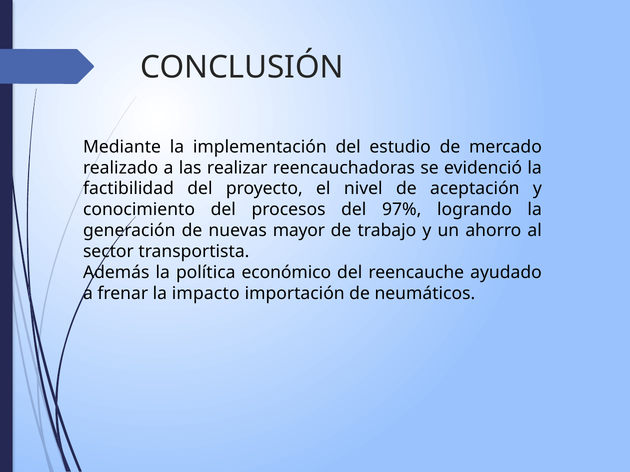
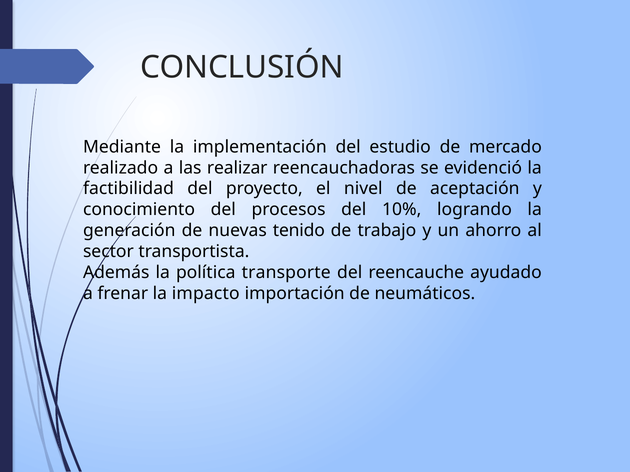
97%: 97% -> 10% (402, 210)
mayor: mayor -> tenido (299, 231)
económico: económico -> transporte (286, 273)
